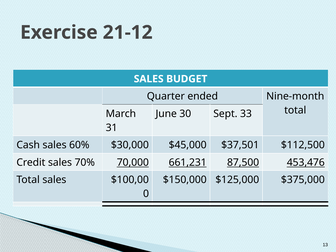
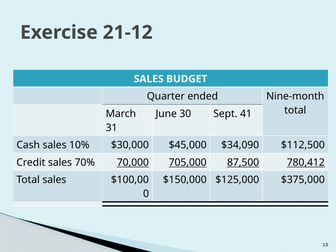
33: 33 -> 41 (246, 114)
60%: 60% -> 10% (79, 145)
$37,501: $37,501 -> $34,090 (240, 145)
661,231: 661,231 -> 705,000 (188, 162)
453,476: 453,476 -> 780,412 (306, 162)
